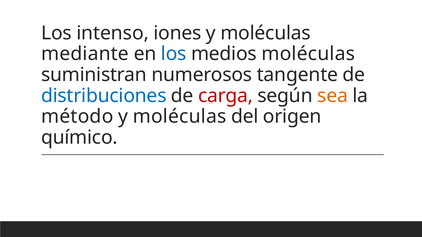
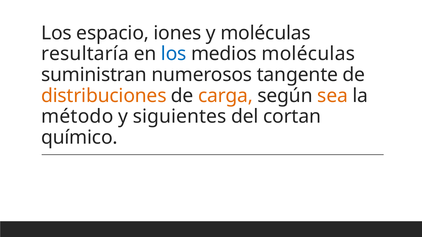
intenso: intenso -> espacio (113, 33)
mediante: mediante -> resultaría (85, 54)
distribuciones colour: blue -> orange (104, 96)
carga colour: red -> orange (226, 96)
moléculas: moléculas -> siguientes (180, 117)
origen: origen -> cortan (292, 117)
